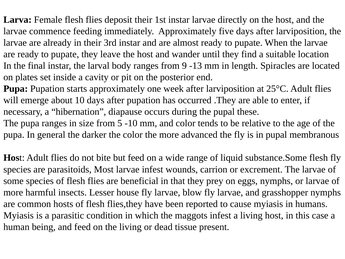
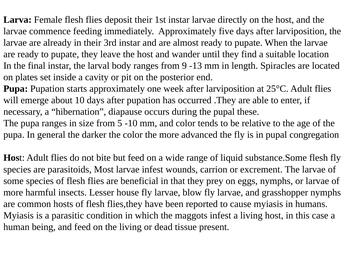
membranous: membranous -> congregation (314, 135)
